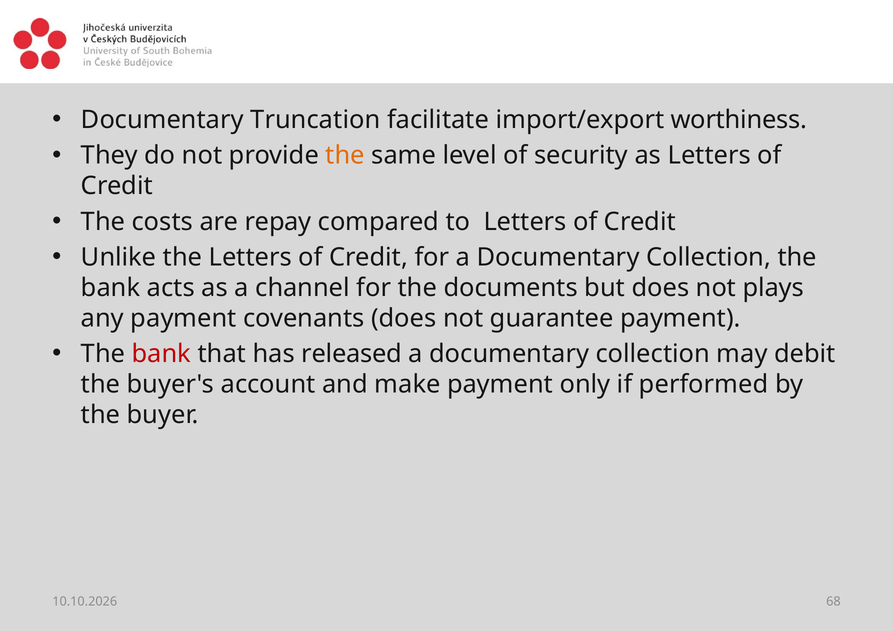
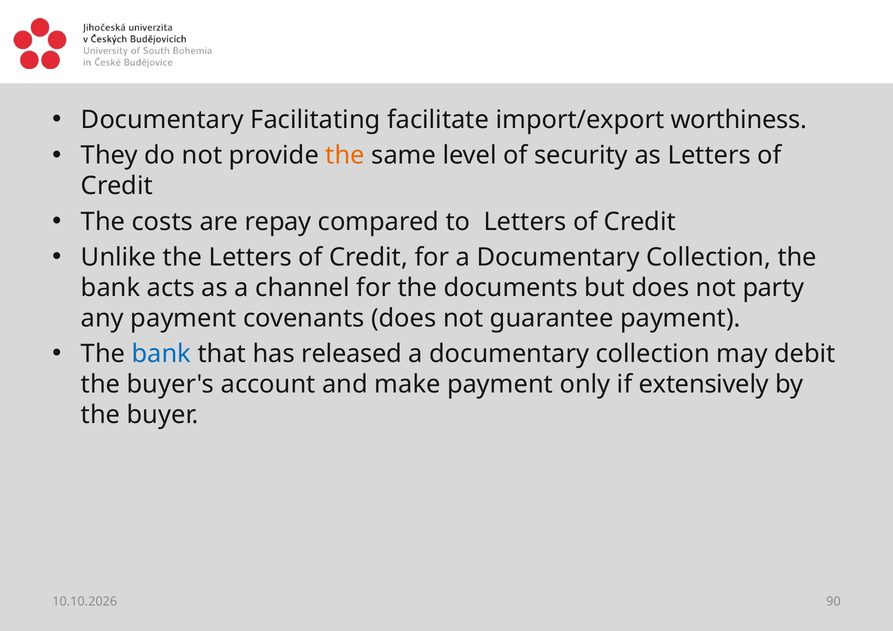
Truncation: Truncation -> Facilitating (315, 120)
plays: plays -> party (773, 288)
bank colour: red -> blue (161, 354)
performed: performed -> extensively (704, 385)
68: 68 -> 90 (833, 602)
